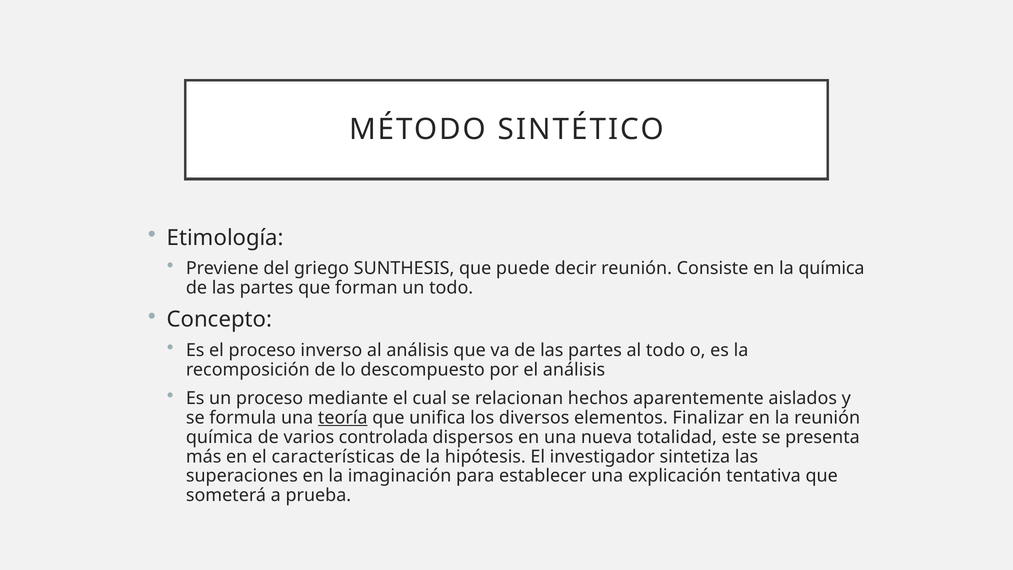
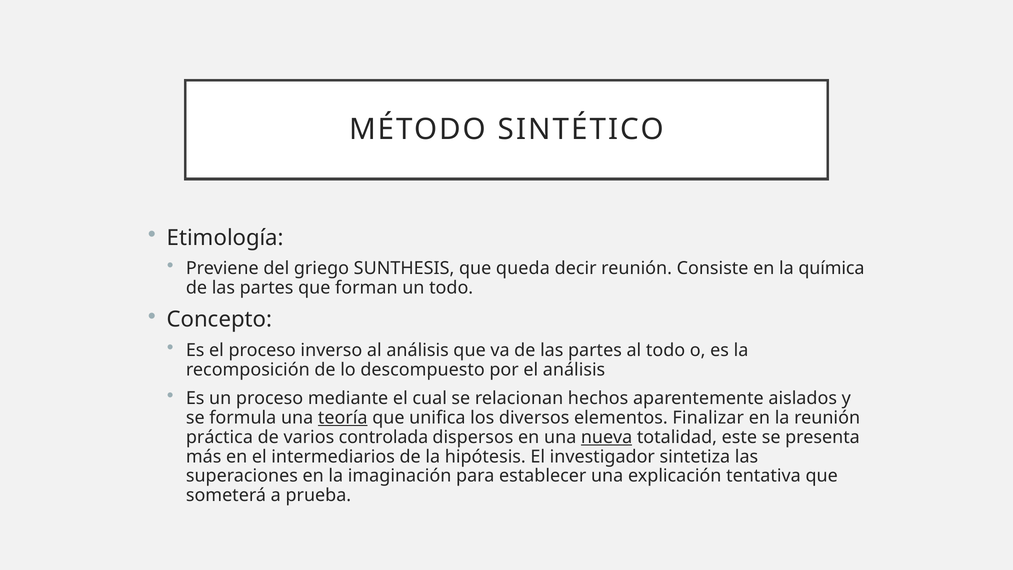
puede: puede -> queda (523, 268)
química: química -> práctica (219, 437)
nueva underline: none -> present (607, 437)
características: características -> intermediarios (333, 456)
